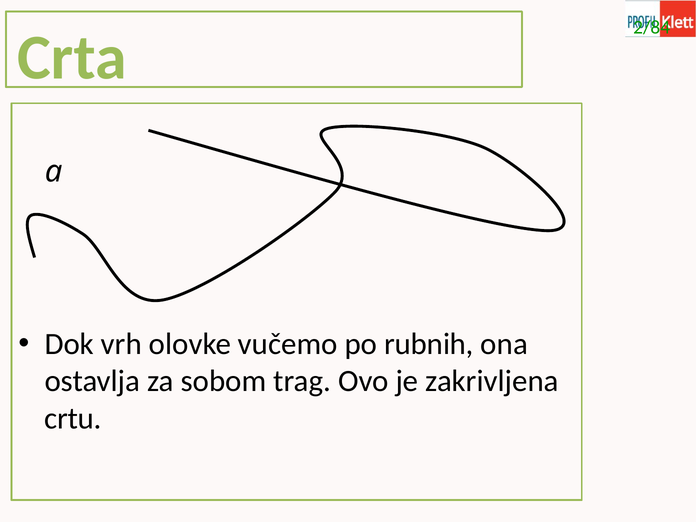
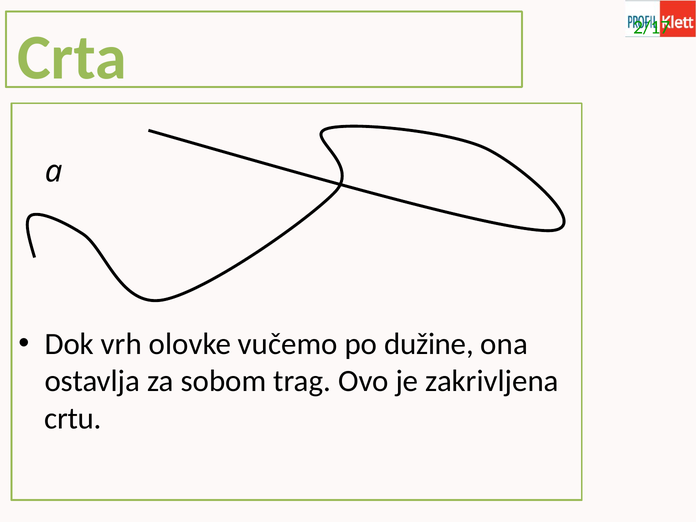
2/84: 2/84 -> 2/17 (652, 27)
rubnih: rubnih -> dužine (429, 344)
